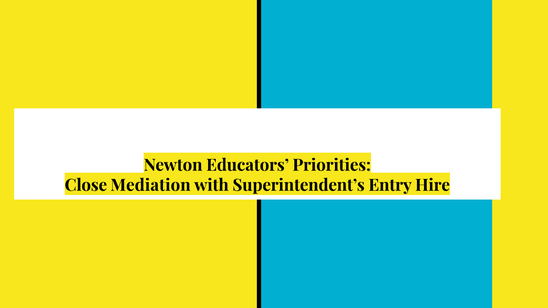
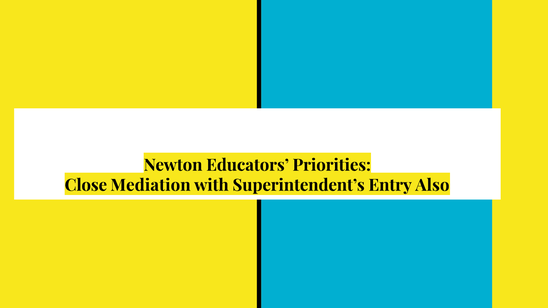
Hire: Hire -> Also (432, 185)
